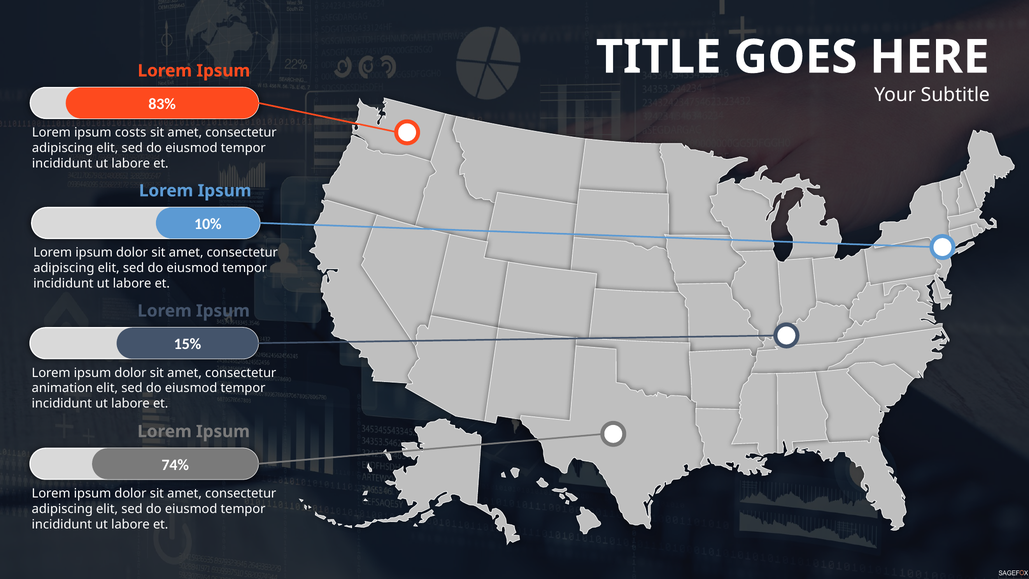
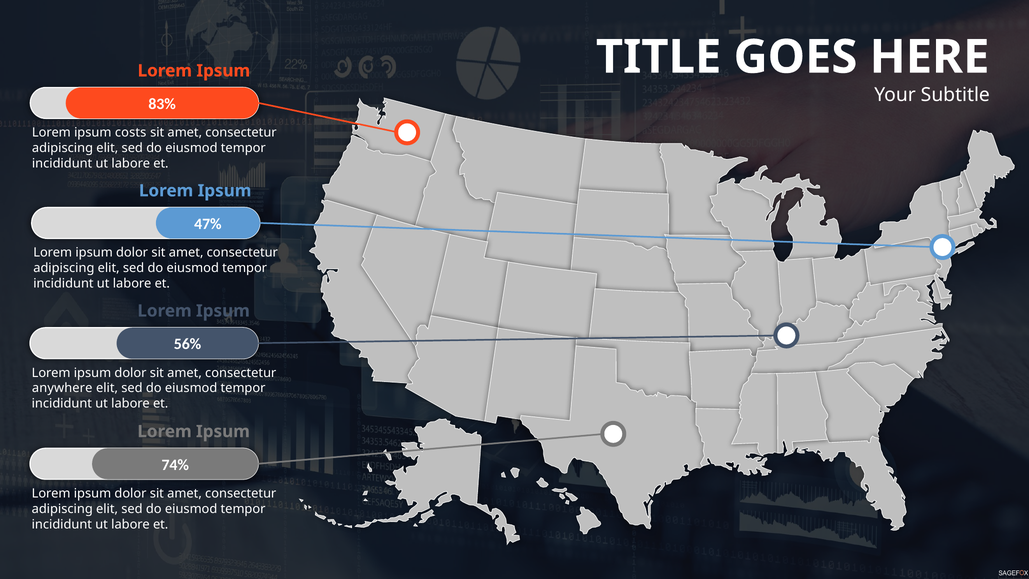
10%: 10% -> 47% (208, 224)
15%: 15% -> 56% (188, 344)
animation: animation -> anywhere (62, 388)
